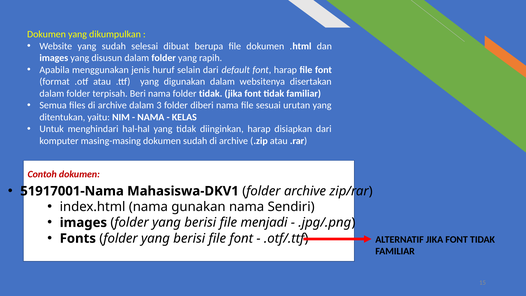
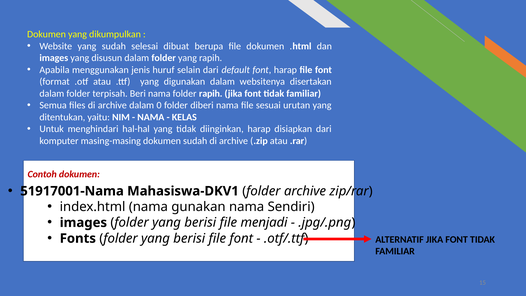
folder tidak: tidak -> rapih (211, 93)
3: 3 -> 0 (159, 105)
